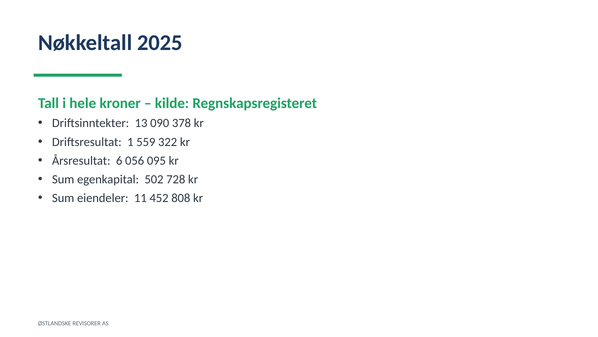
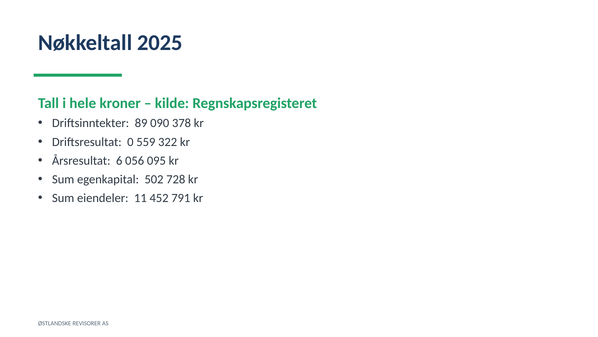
13: 13 -> 89 (141, 123)
1: 1 -> 0 (130, 142)
808: 808 -> 791 (181, 198)
